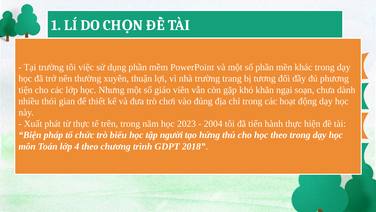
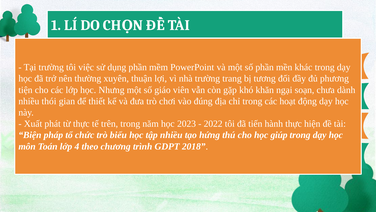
2004: 2004 -> 2022 (213, 124)
tập người: người -> nhiều (171, 135)
học theo: theo -> giúp (279, 135)
